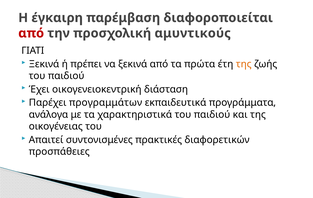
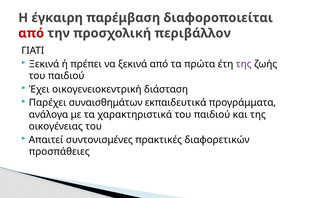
αμυντικούς: αμυντικούς -> περιβάλλον (193, 33)
της colour: orange -> purple (244, 64)
προγραμμάτων: προγραμμάτων -> συναισθημάτων (106, 103)
